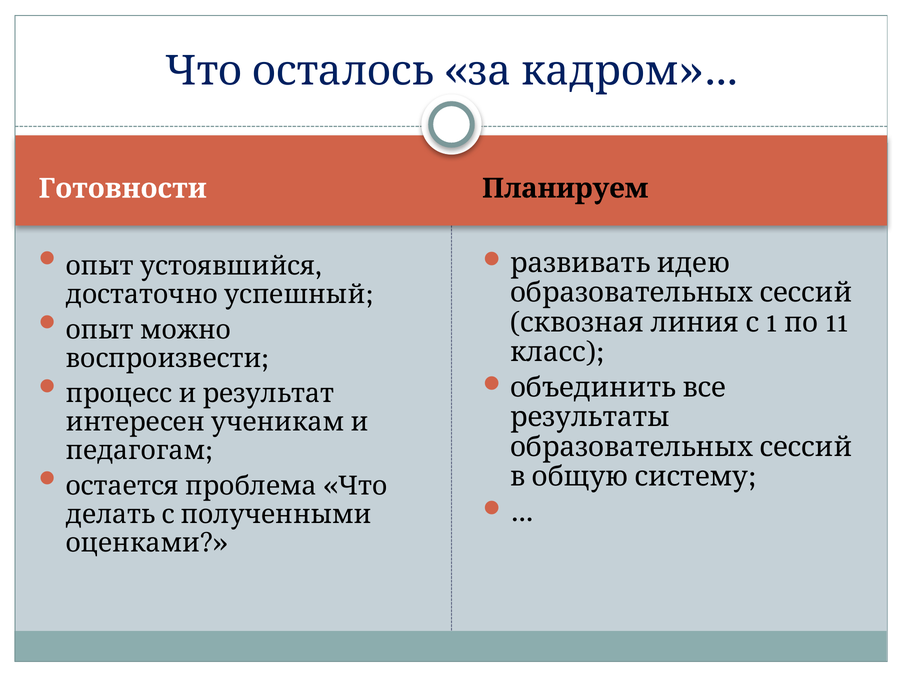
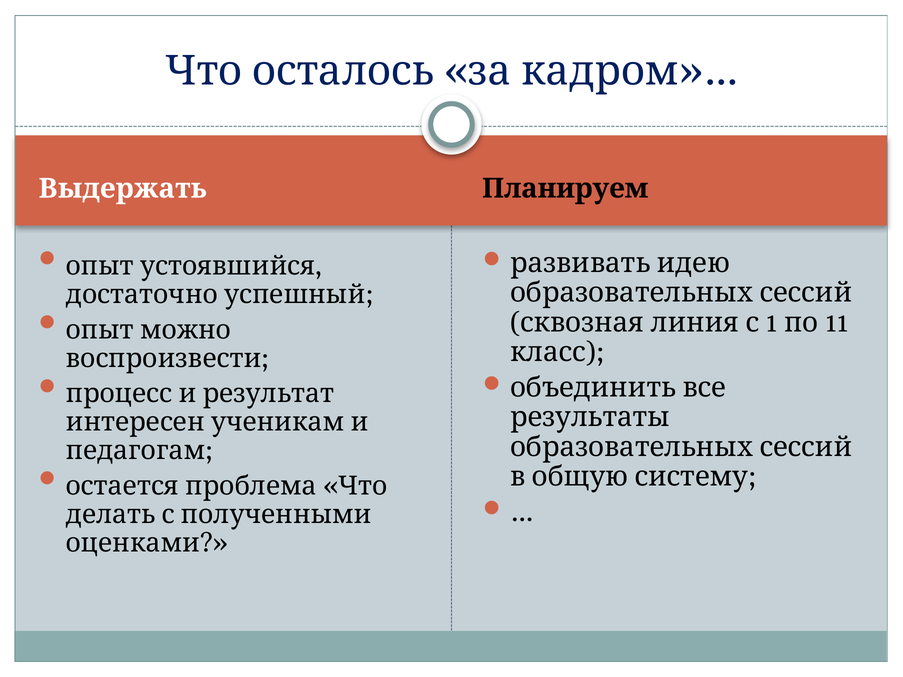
Готовности: Готовности -> Выдержать (123, 189)
